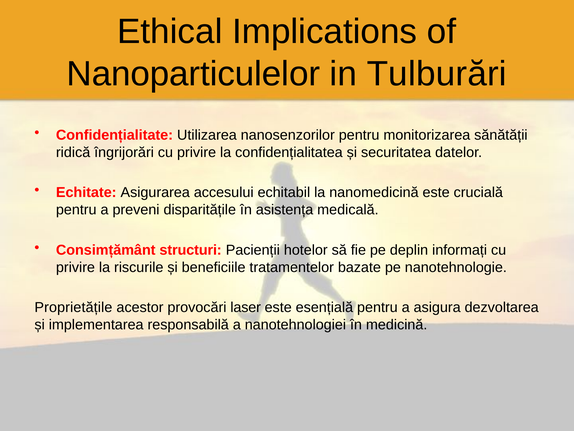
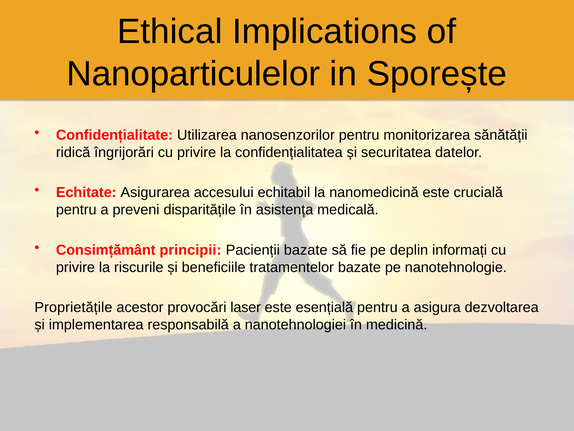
Tulburări: Tulburări -> Sporește (437, 74)
structuri: structuri -> principii (190, 250)
Pacienții hotelor: hotelor -> bazate (306, 250)
